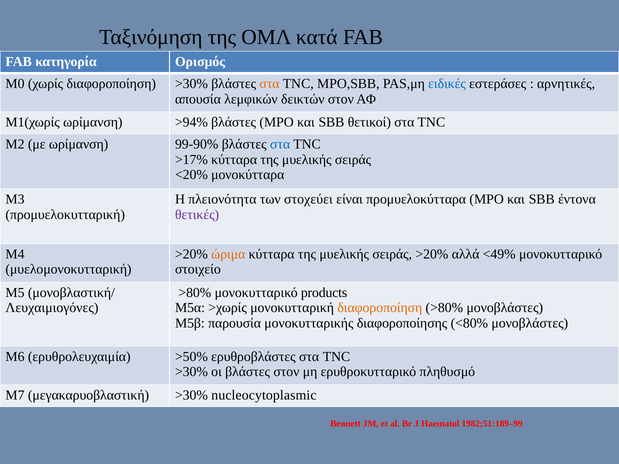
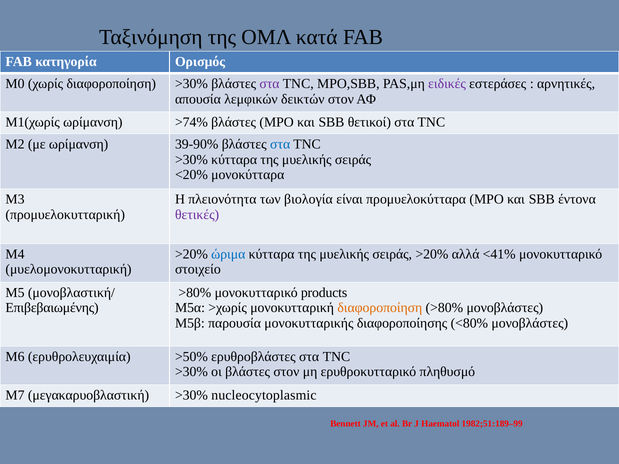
στα colour: orange -> purple (270, 84)
ειδικές colour: blue -> purple (447, 84)
>94%: >94% -> >74% (191, 122)
99-90%: 99-90% -> 39-90% (197, 144)
>17%: >17% -> >30% (191, 160)
στοχεύει: στοχεύει -> βιολογία (308, 199)
ώριμα colour: orange -> blue (228, 254)
<49%: <49% -> <41% (499, 254)
Λευχαιμιογόνες: Λευχαιμιογόνες -> Επιβεβαιωμένης (52, 308)
